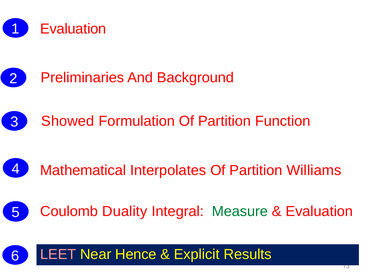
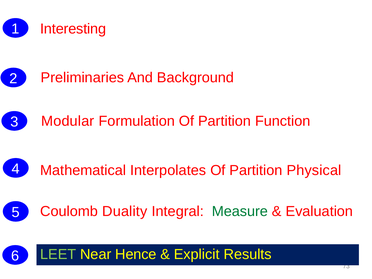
Evaluation: Evaluation -> Interesting (73, 29)
Showed: Showed -> Modular (68, 121)
Williams: Williams -> Physical (314, 170)
LEET colour: pink -> light green (58, 254)
